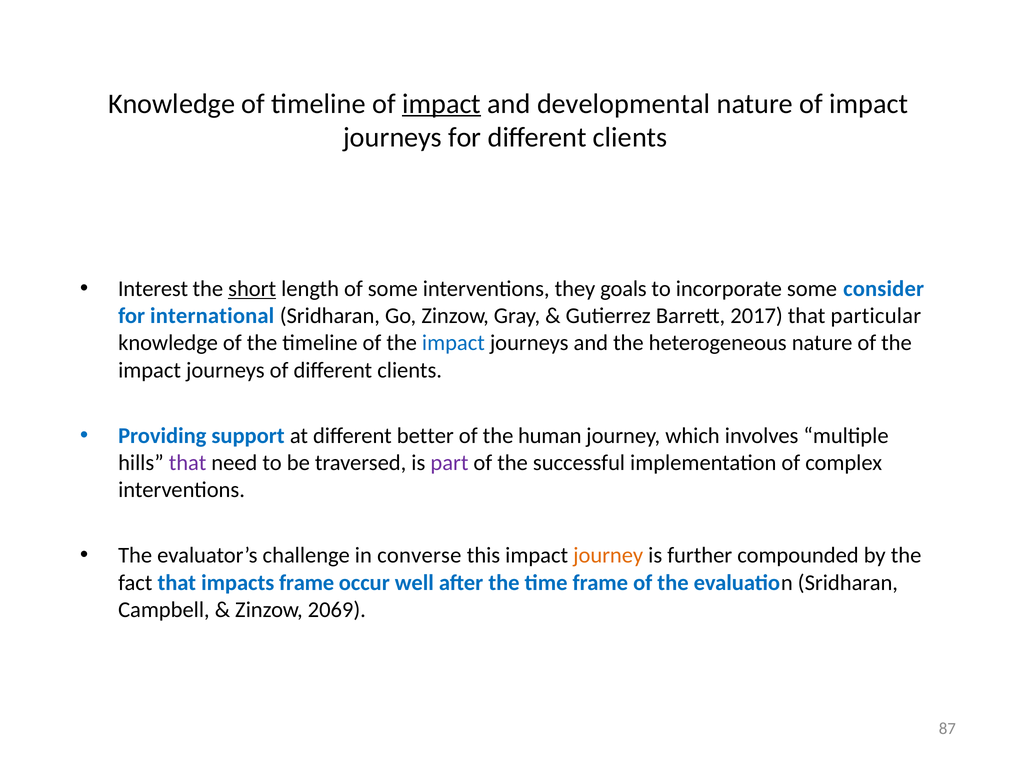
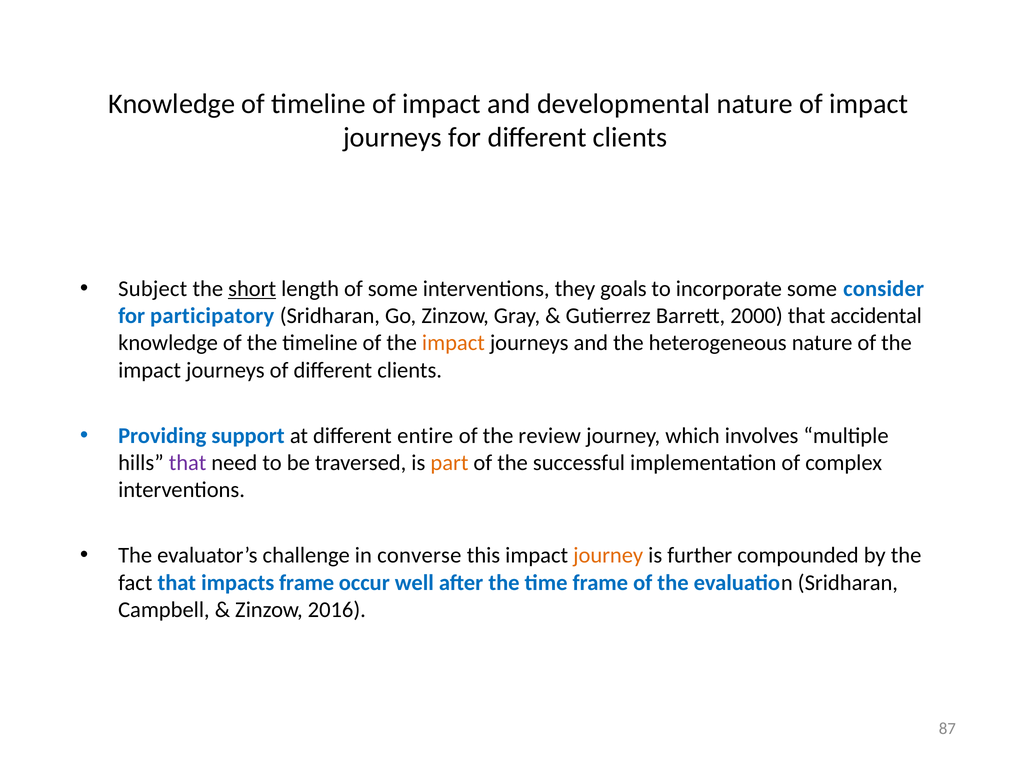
impact underline: present -> none (442, 104)
Interest: Interest -> Subject (153, 289)
international: international -> participatory (212, 316)
2017: 2017 -> 2000 (757, 316)
particular: particular -> accidental (876, 316)
impact colour: blue -> orange (453, 343)
better: better -> entire (425, 436)
human: human -> review (550, 436)
part colour: purple -> orange (449, 463)
2069: 2069 -> 2016 (337, 609)
